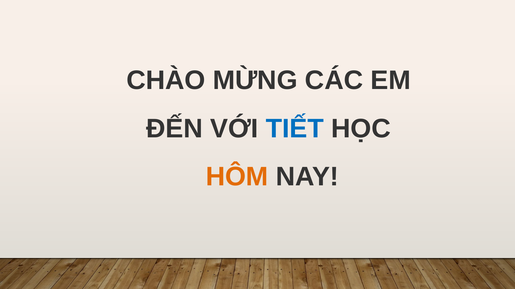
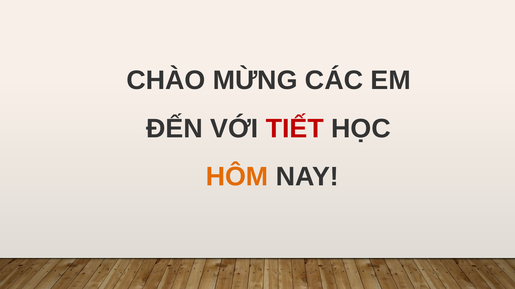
TIẾT colour: blue -> red (295, 129)
